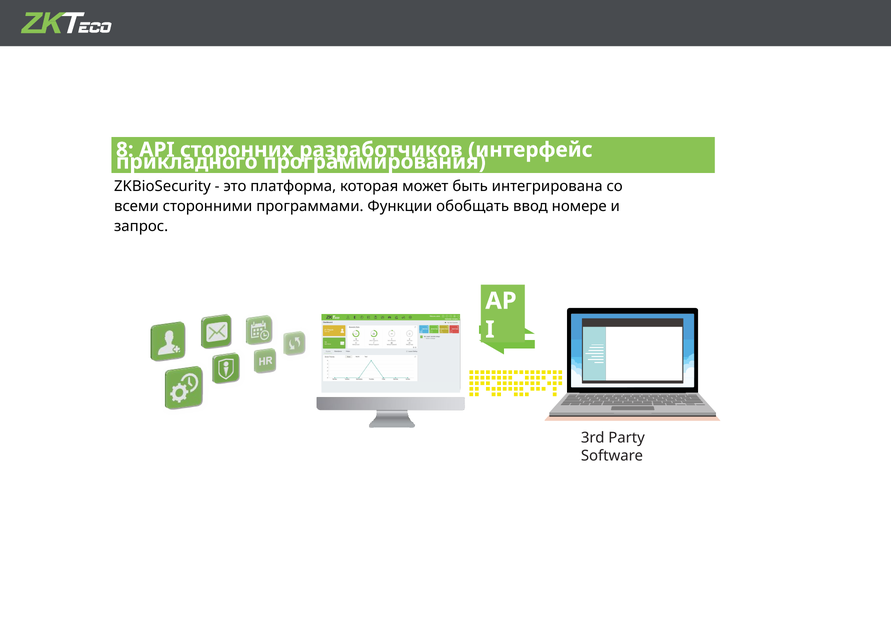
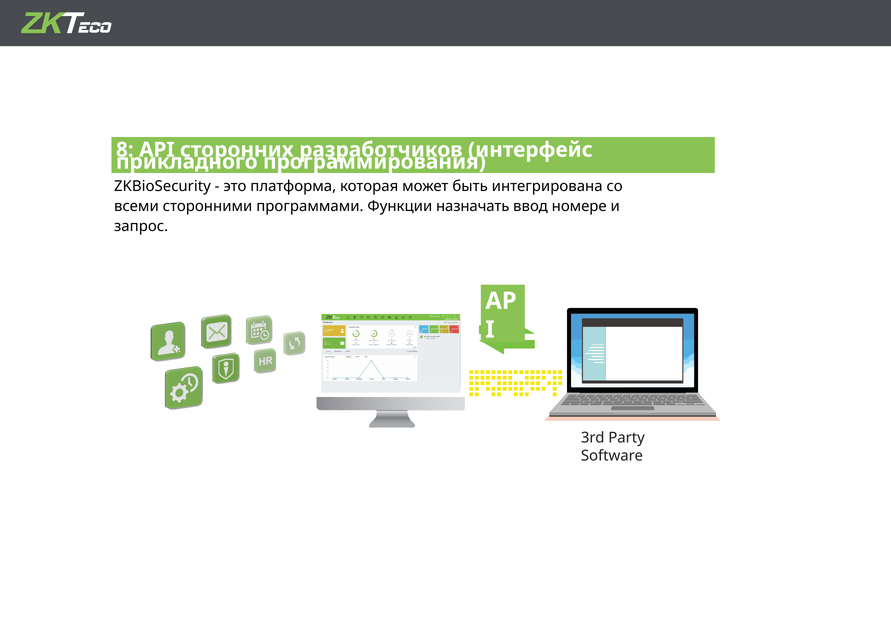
обобщать: обобщать -> назначать (473, 206)
